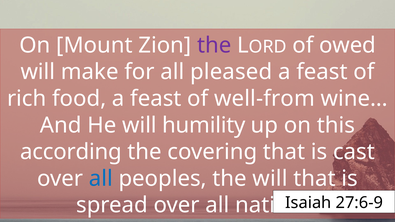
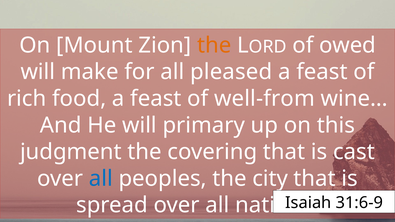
the colour: purple -> orange (214, 45)
humility: humility -> primary (204, 125)
according: according -> judgment (71, 152)
the will: will -> city (270, 179)
27:6-9: 27:6-9 -> 31:6-9 (359, 203)
